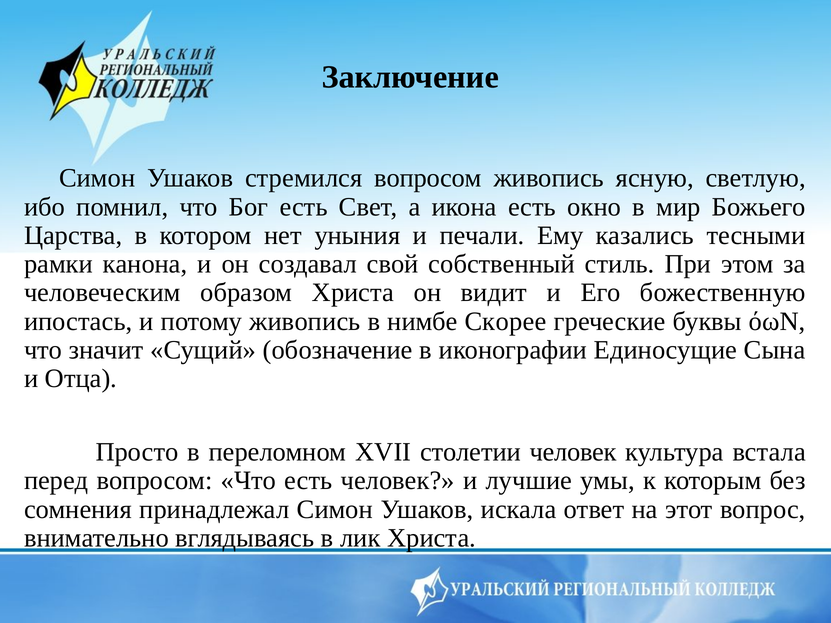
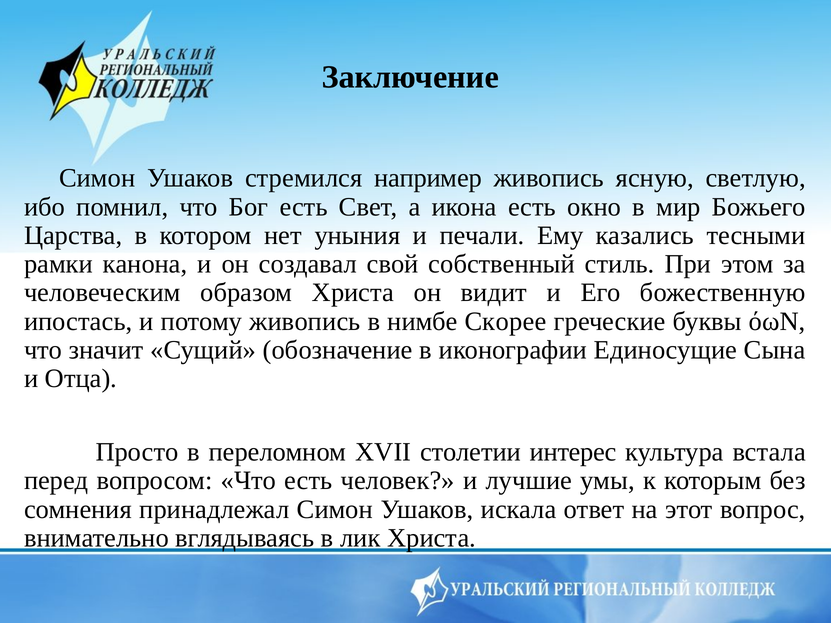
стремился вопросом: вопросом -> например (428, 178)
столетии человек: человек -> интерес (573, 452)
